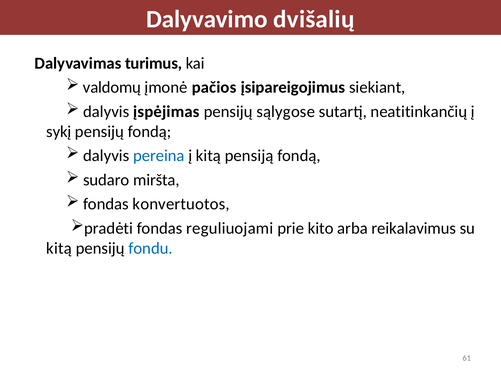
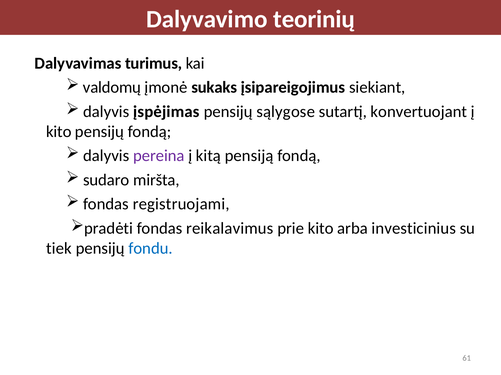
dvišalių: dvišalių -> teorinių (314, 19)
pačios: pačios -> sukaks (214, 88)
neatitinkančių: neatitinkančių -> konvertuojant (419, 112)
sykį: sykį -> kito (59, 132)
pereina colour: blue -> purple (159, 156)
konvertuotos: konvertuotos -> registruojami (181, 205)
reguliuojami: reguliuojami -> reikalavimus (230, 229)
reikalavimus: reikalavimus -> investicinius (414, 229)
kitą: kitą -> tiek (59, 249)
